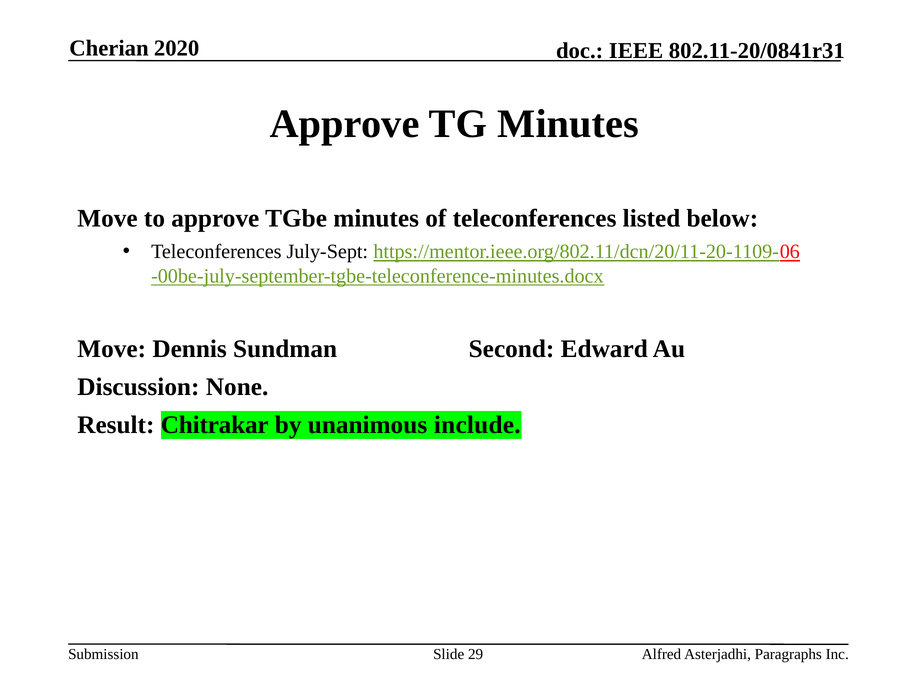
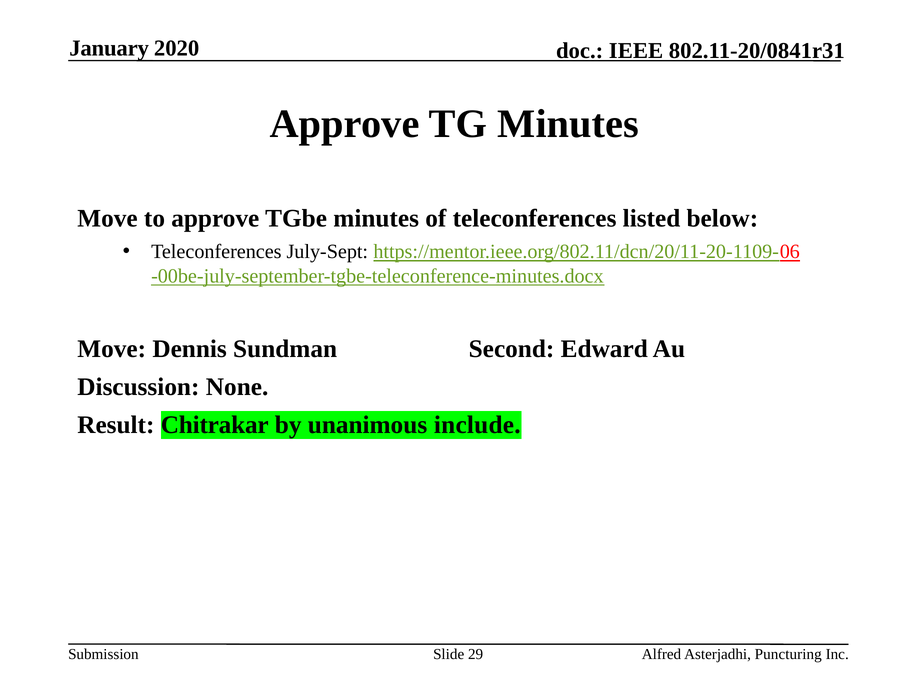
Cherian: Cherian -> January (109, 48)
Paragraphs: Paragraphs -> Puncturing (788, 654)
